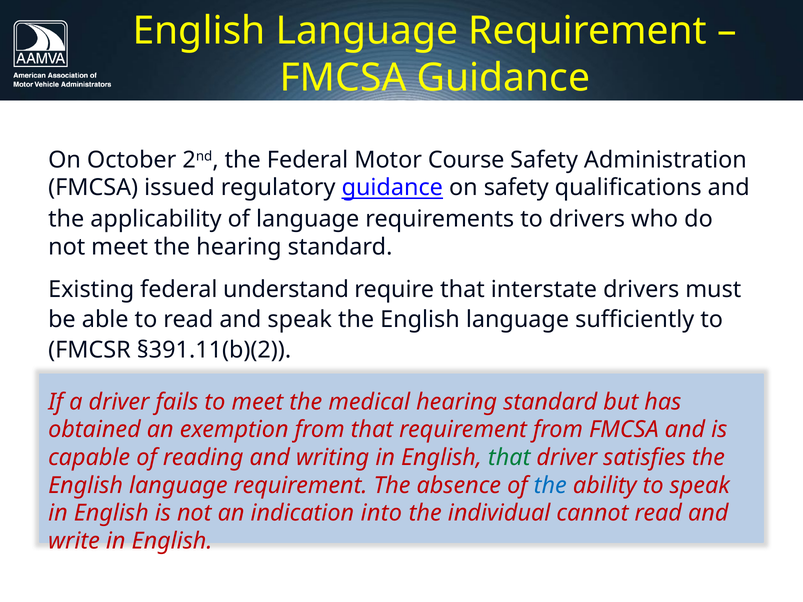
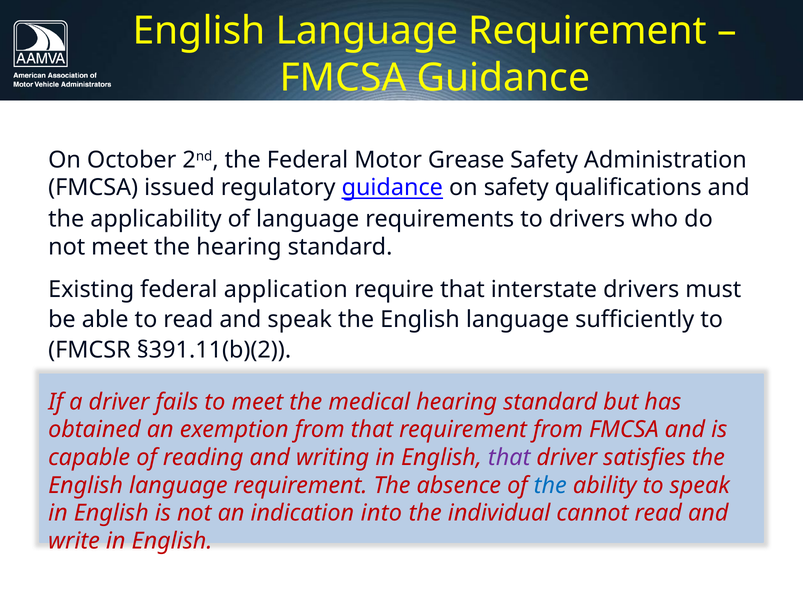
Course: Course -> Grease (466, 160)
understand: understand -> application (286, 289)
that colour: green -> purple (509, 458)
